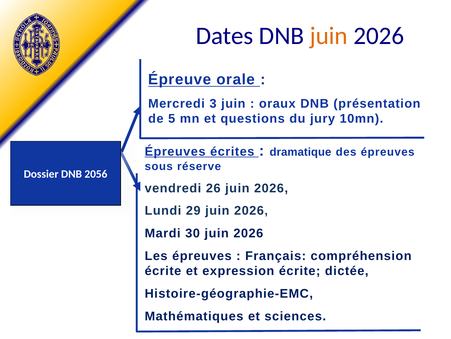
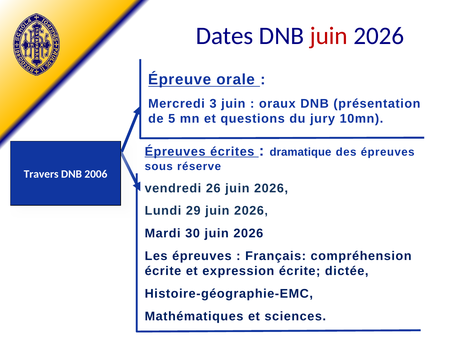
juin colour: orange -> red (329, 36)
Dossier: Dossier -> Travers (41, 174)
2056: 2056 -> 2006 (96, 174)
